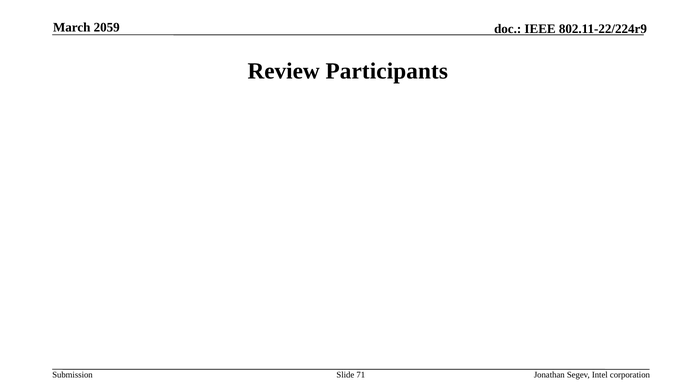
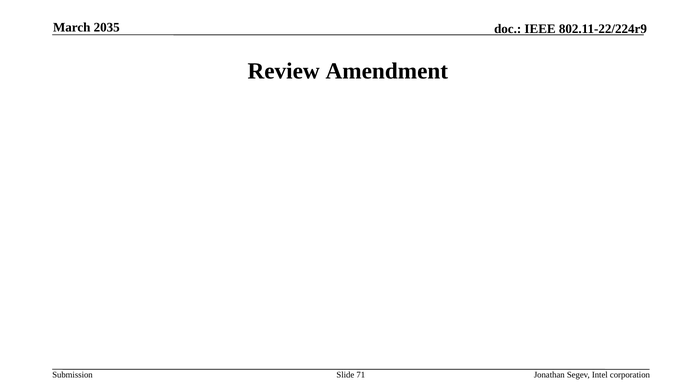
2059: 2059 -> 2035 (107, 28)
Participants: Participants -> Amendment (387, 71)
